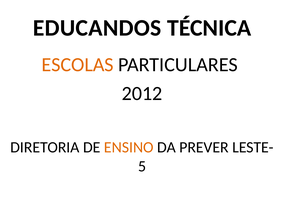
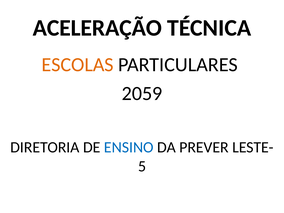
EDUCANDOS: EDUCANDOS -> ACELERAÇÃO (97, 28)
2012: 2012 -> 2059 (142, 93)
ENSINO colour: orange -> blue (129, 147)
